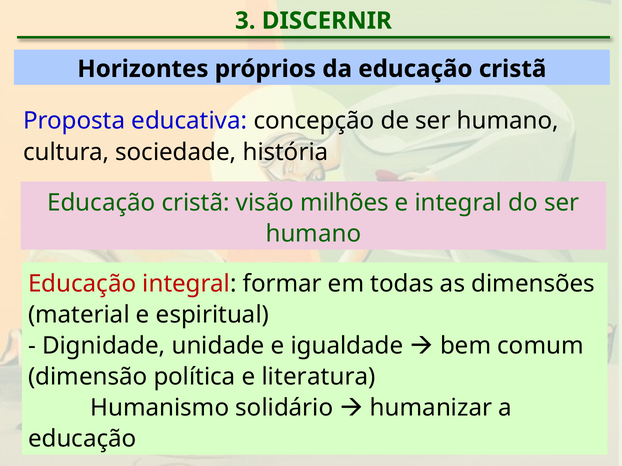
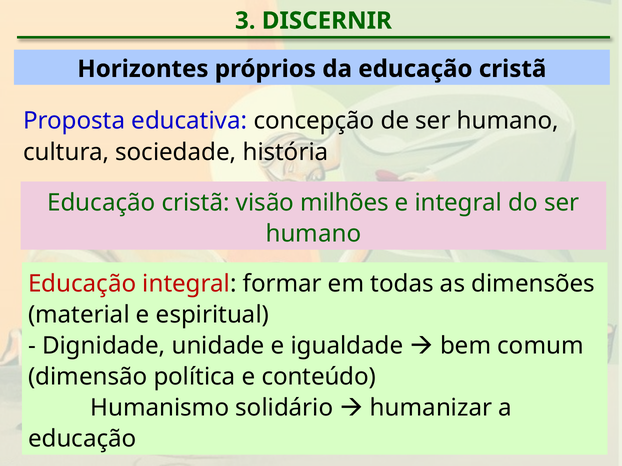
literatura: literatura -> conteúdo (319, 377)
